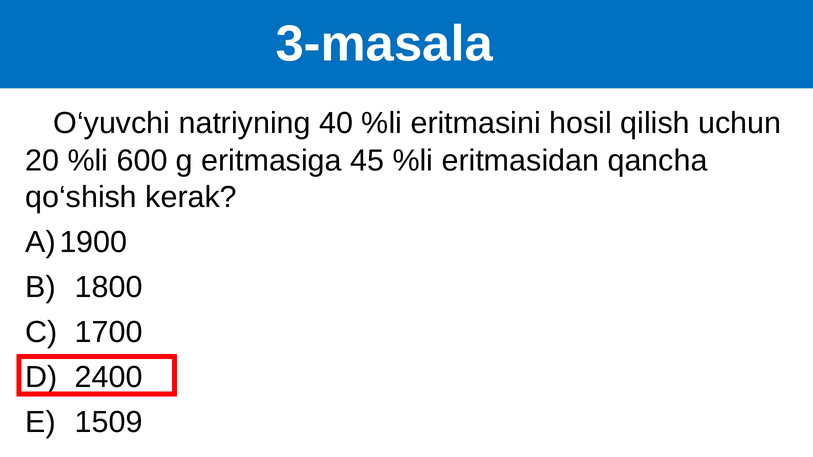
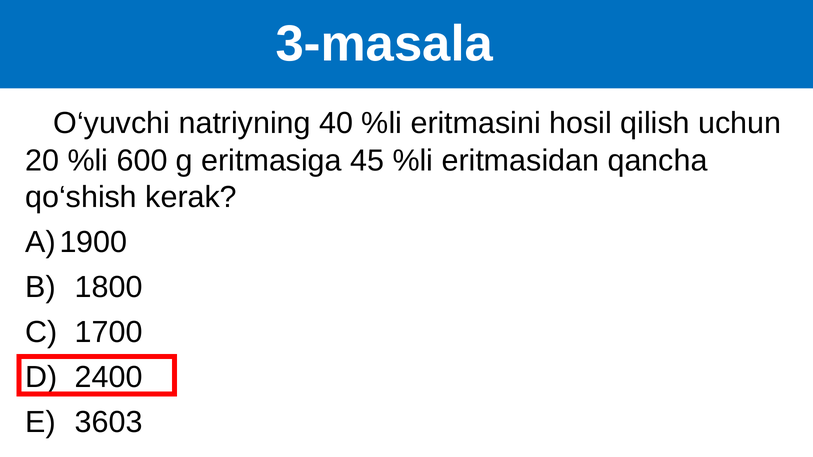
1509: 1509 -> 3603 (109, 422)
